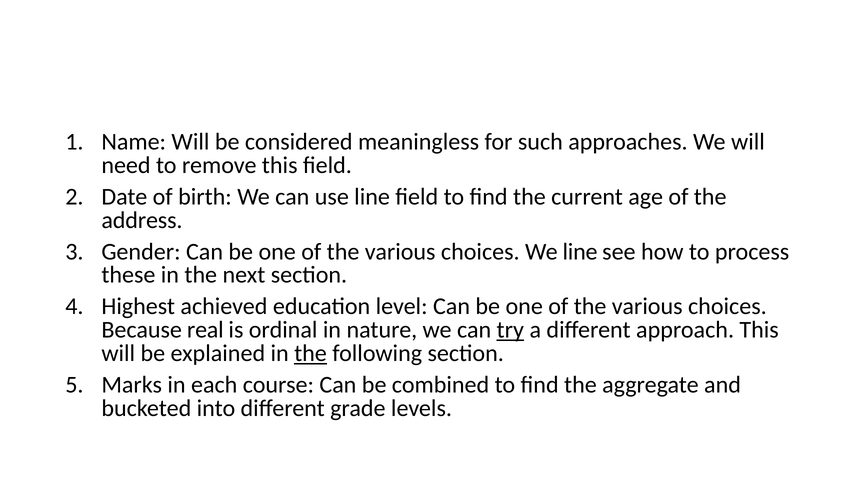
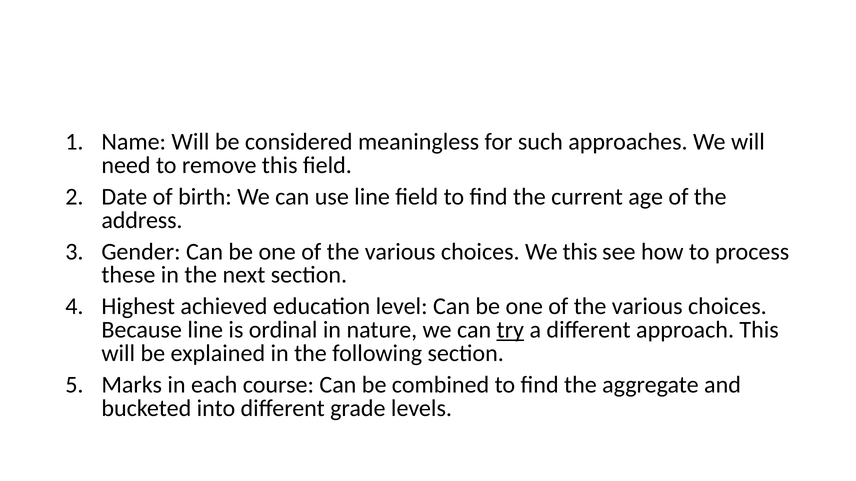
We line: line -> this (580, 252)
Because real: real -> line (205, 330)
the underline: present -> none (310, 354)
